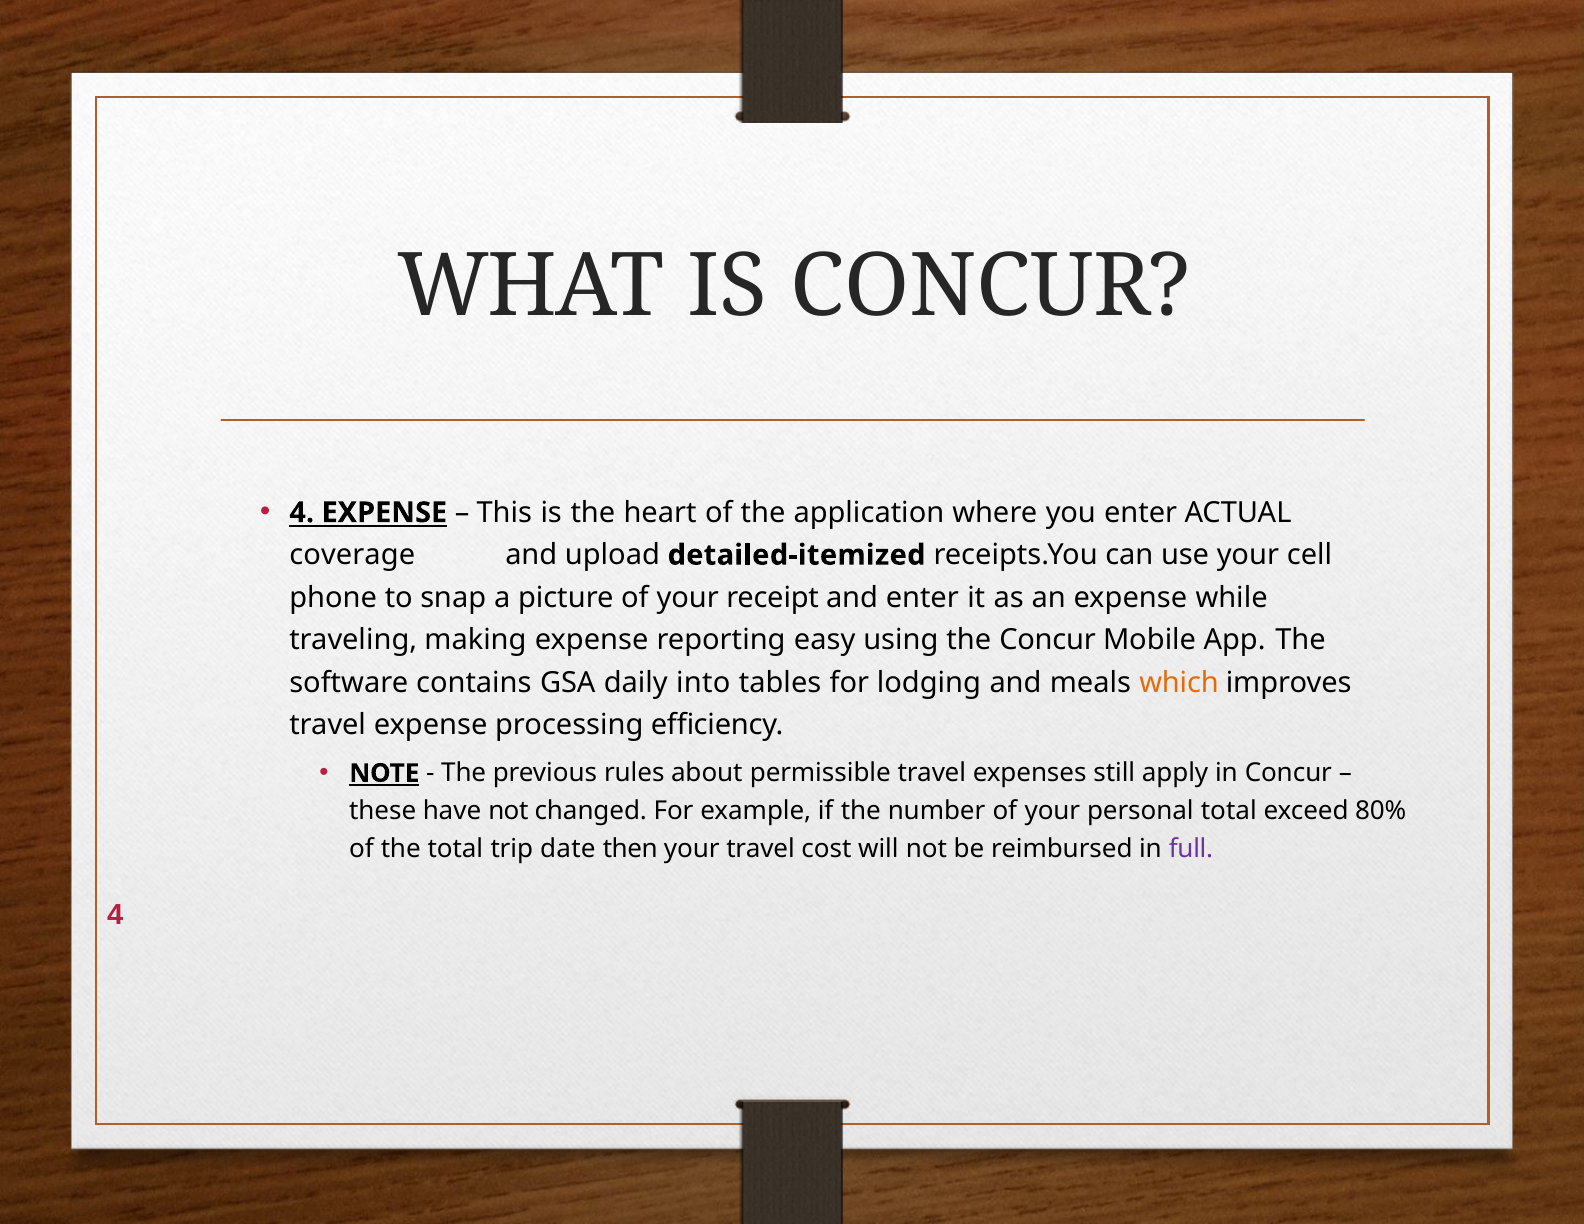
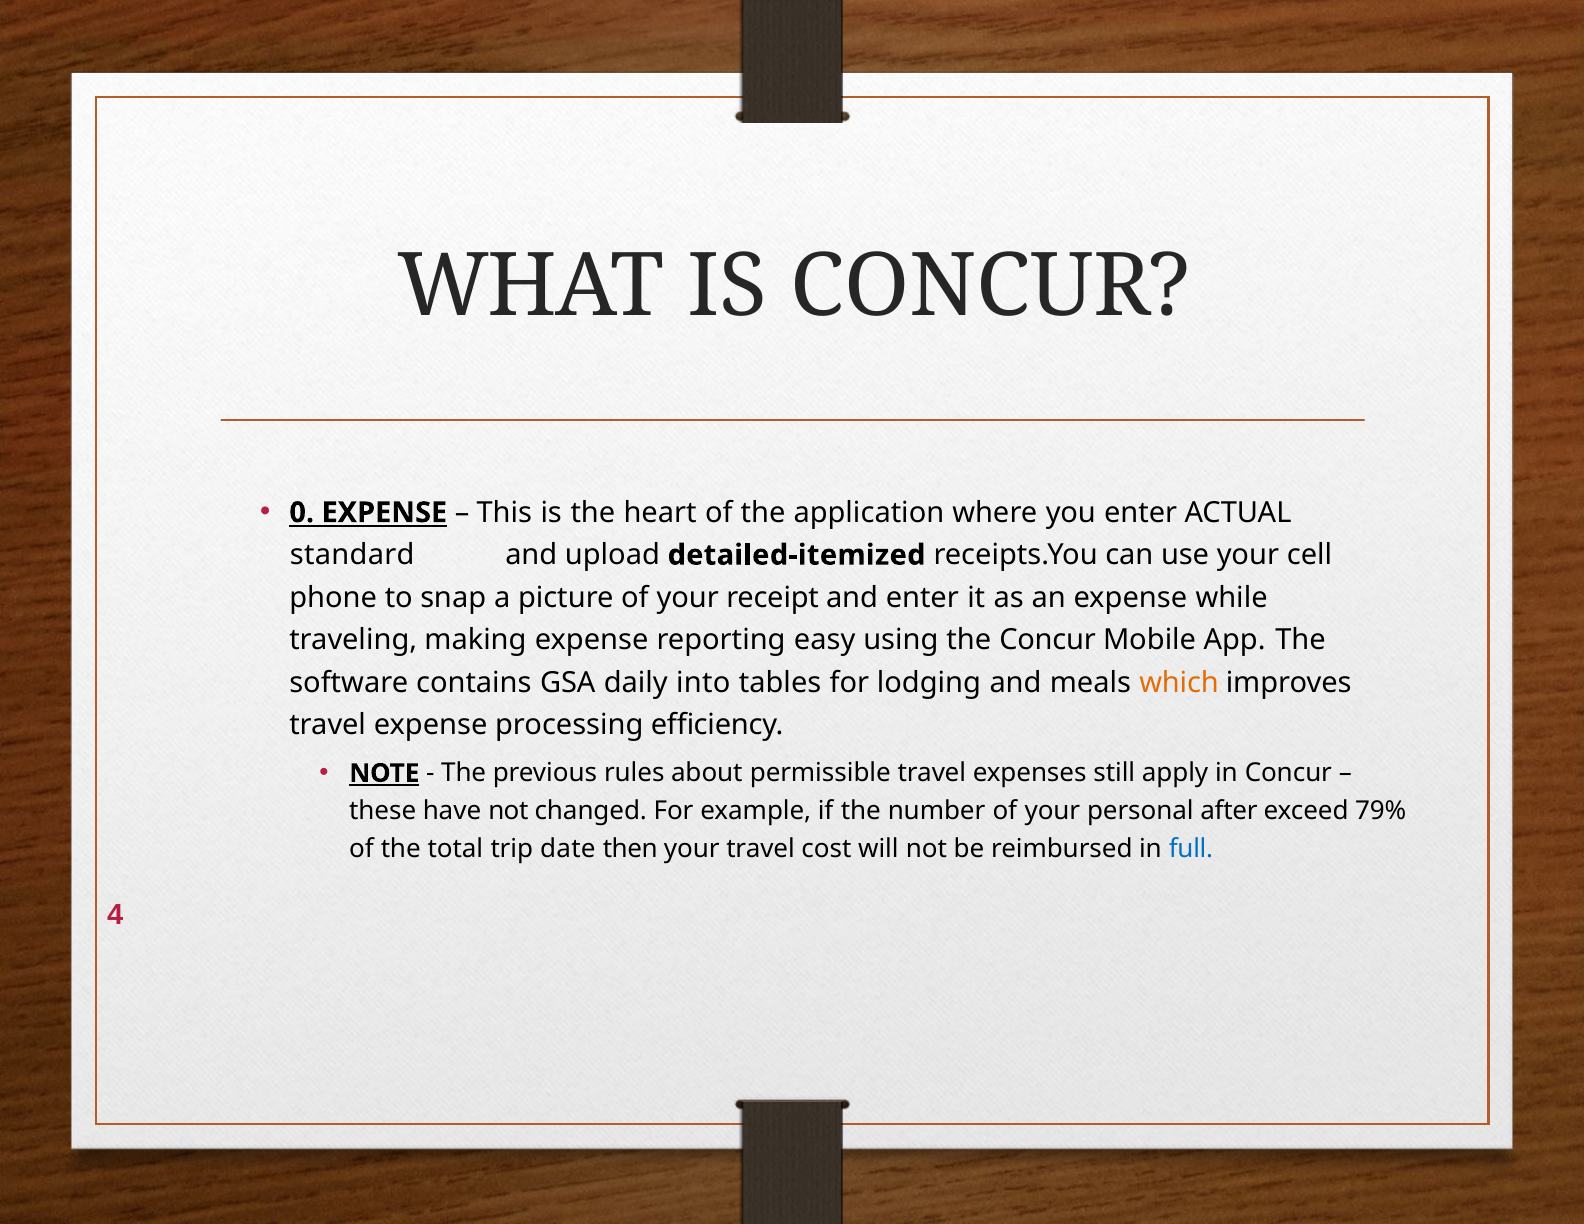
4: 4 -> 0 (302, 513)
coverage: coverage -> standard (352, 555)
personal total: total -> after (1229, 811)
80%: 80% -> 79% (1381, 811)
full colour: purple -> blue (1191, 849)
